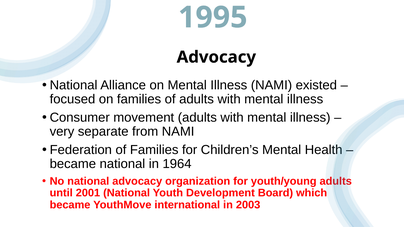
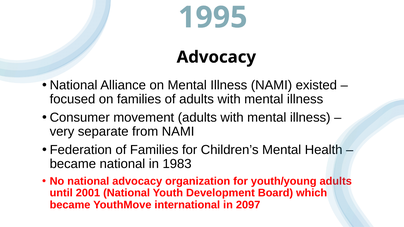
1964: 1964 -> 1983 (177, 164)
2003: 2003 -> 2097 (248, 205)
